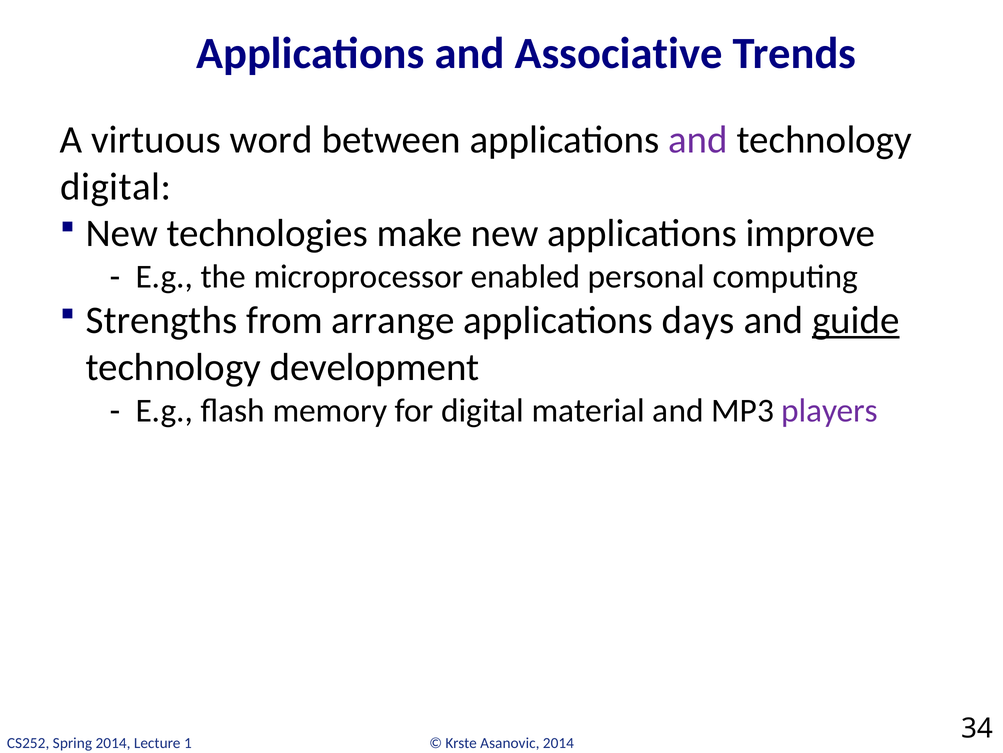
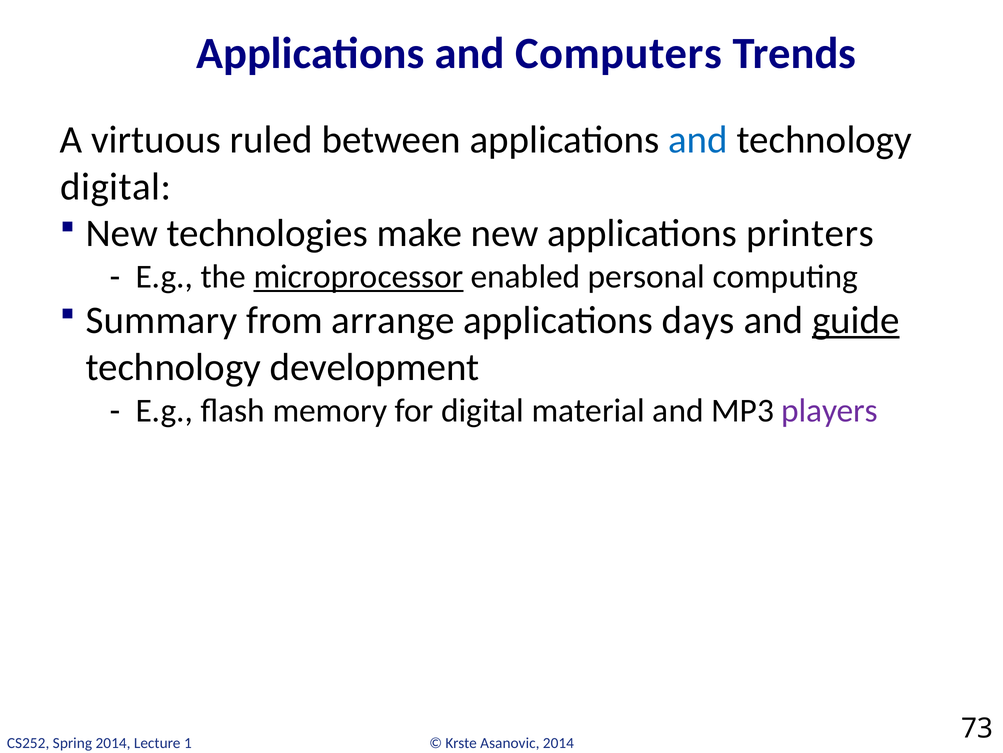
Associative: Associative -> Computers (619, 53)
word: word -> ruled (271, 140)
and colour: purple -> blue (698, 140)
improve: improve -> printers (810, 233)
microprocessor underline: none -> present (358, 276)
Strengths: Strengths -> Summary (161, 320)
34: 34 -> 73 (977, 728)
